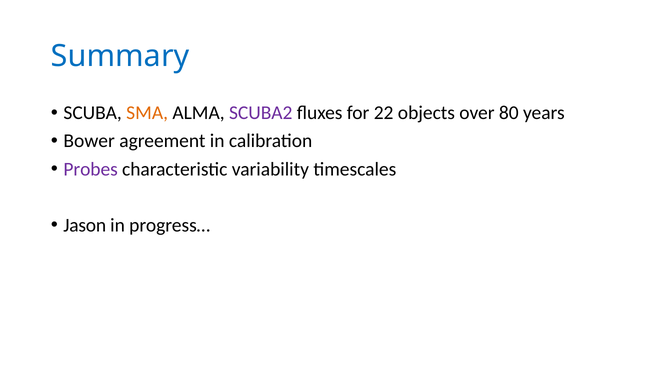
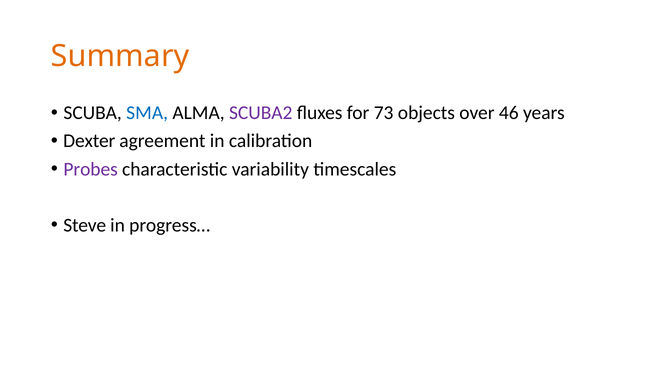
Summary colour: blue -> orange (120, 56)
SMA colour: orange -> blue (147, 113)
22: 22 -> 73 (384, 113)
80: 80 -> 46 (509, 113)
Bower: Bower -> Dexter (89, 141)
Jason: Jason -> Steve (85, 225)
